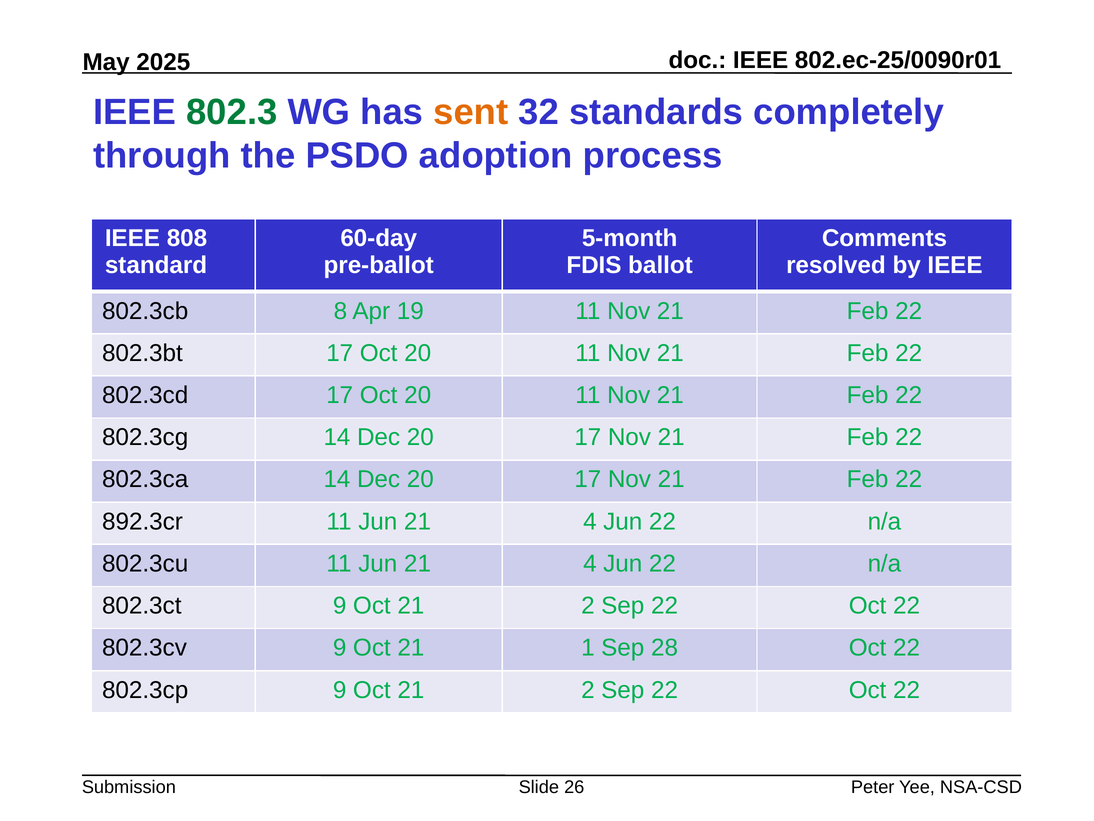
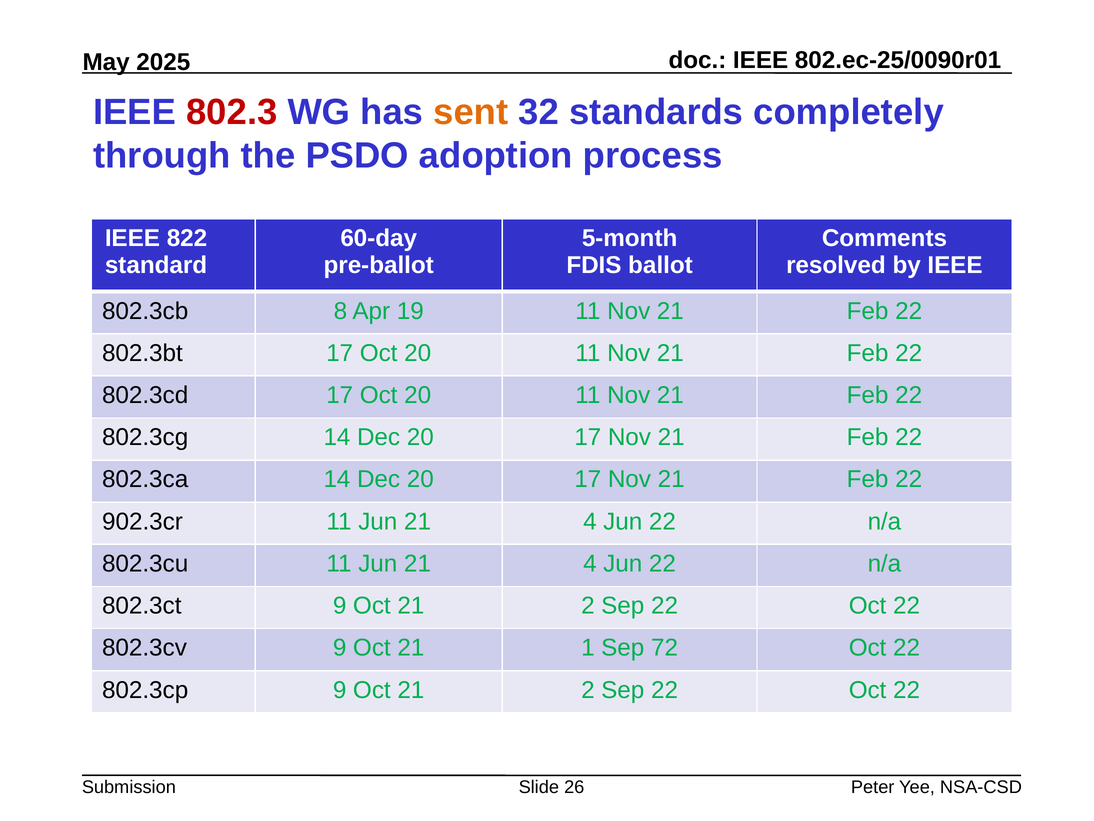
802.3 colour: green -> red (232, 112)
808: 808 -> 822 (187, 238)
892.3cr: 892.3cr -> 902.3cr (143, 521)
28: 28 -> 72 (665, 647)
